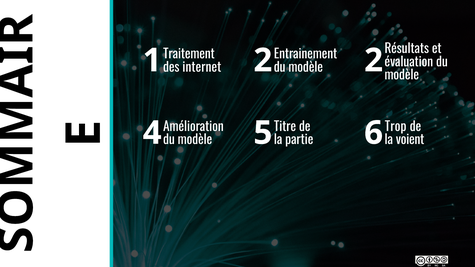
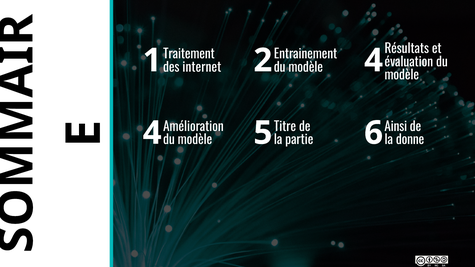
2: 2 -> 4 (374, 60)
Trop: Trop -> Ainsi (396, 127)
voient: voient -> donne (410, 140)
